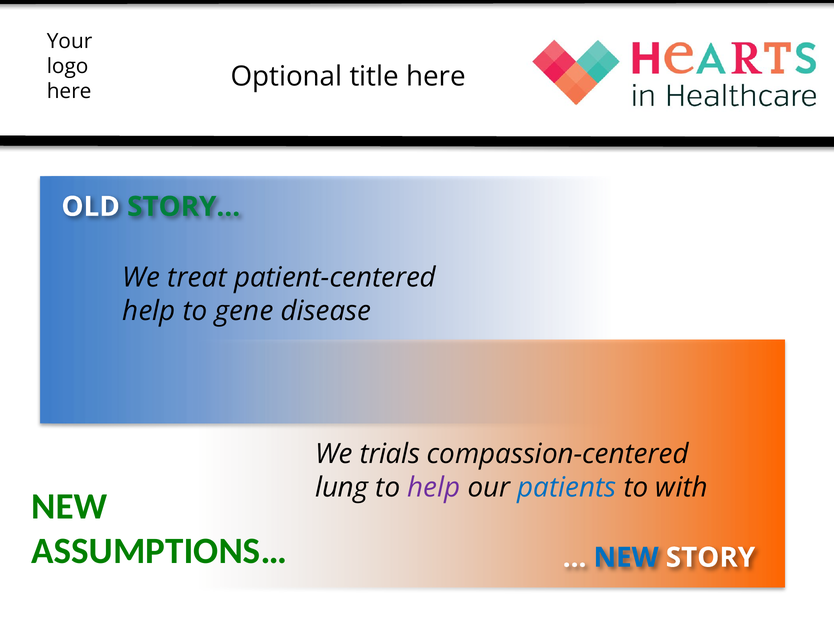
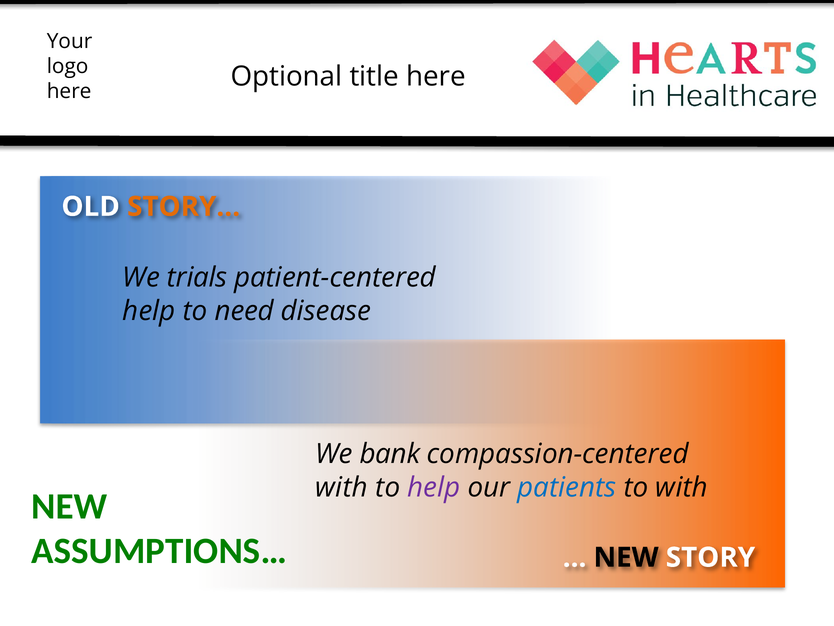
STORY… colour: green -> orange (184, 206)
treat: treat -> trials (197, 278)
gene: gene -> need (244, 311)
trials: trials -> bank (390, 454)
lung: lung -> with (342, 487)
NEW colour: blue -> black (626, 557)
